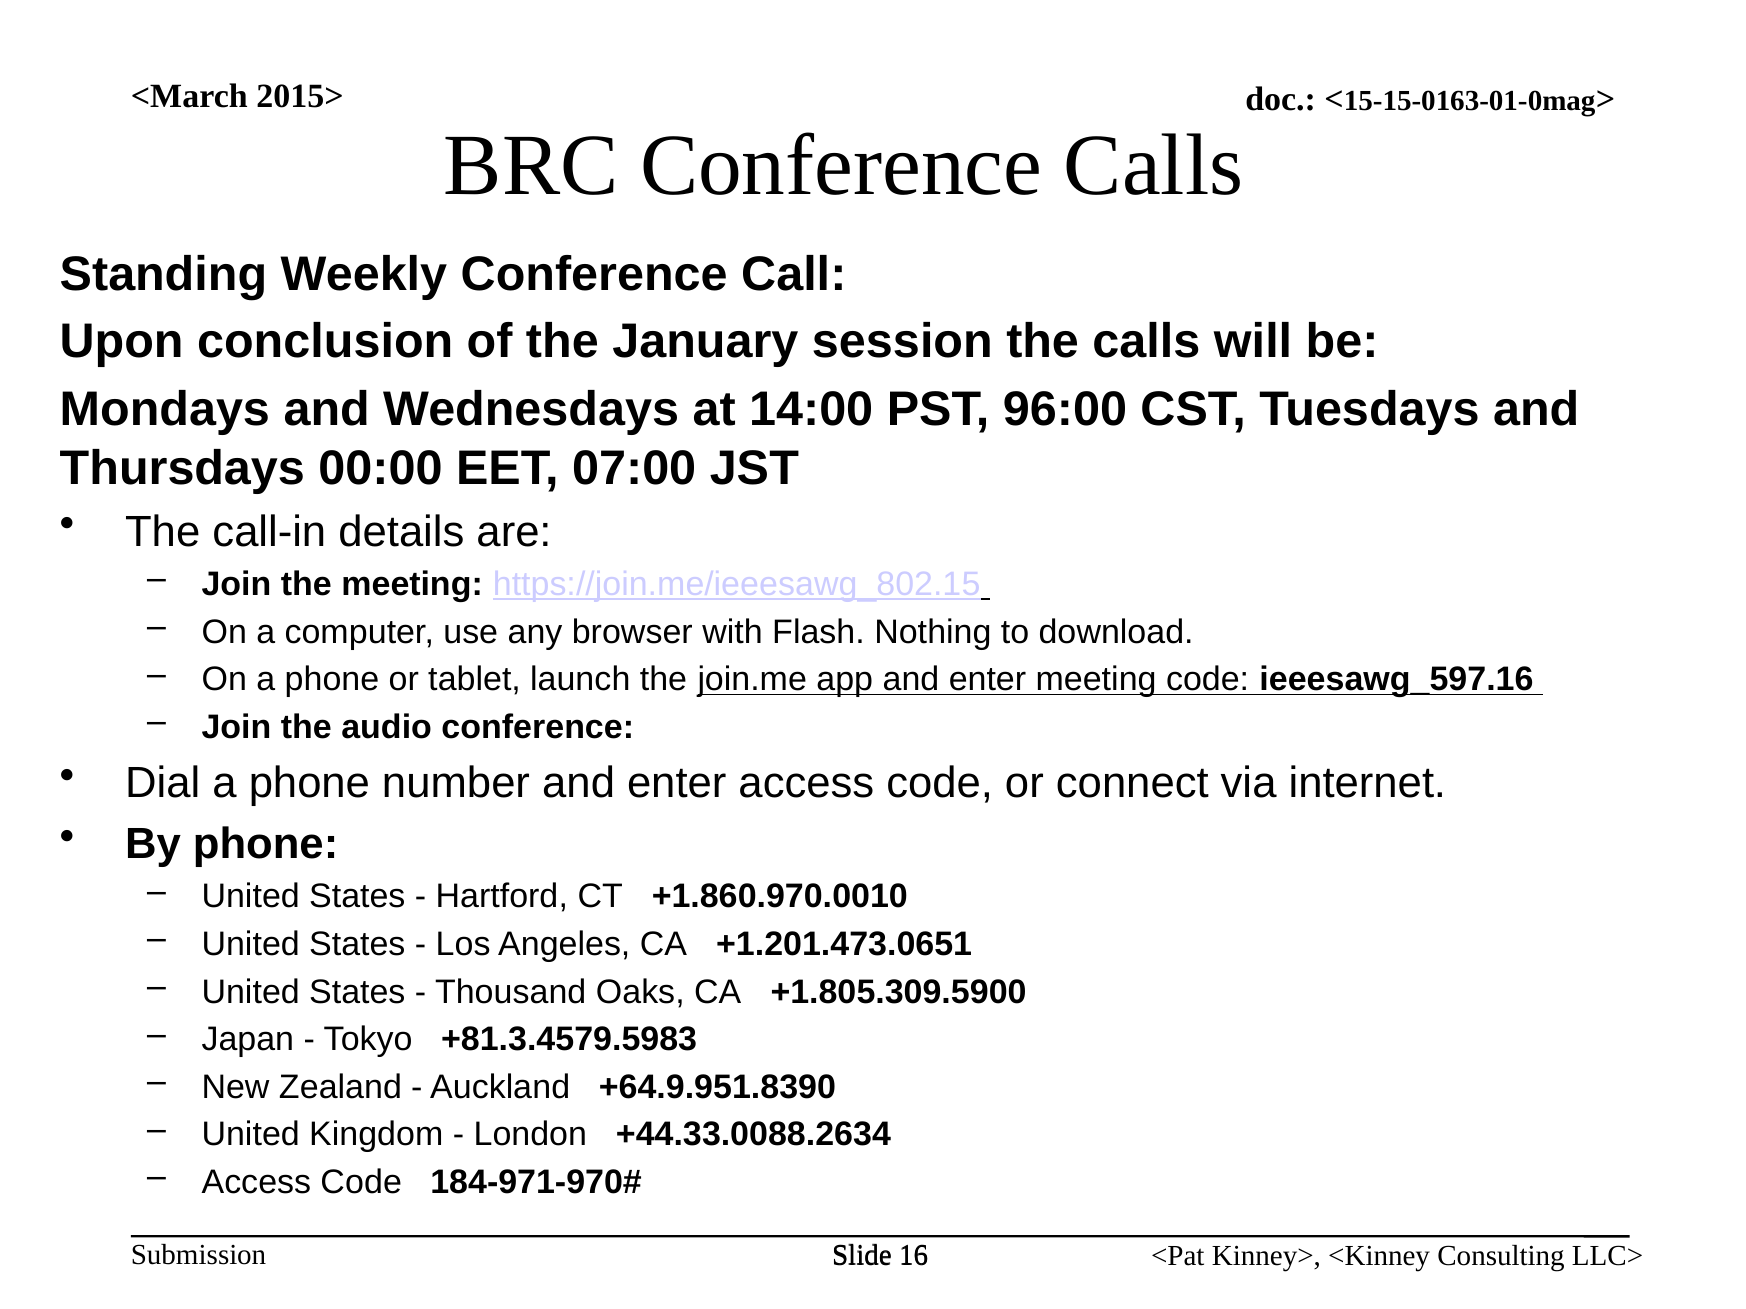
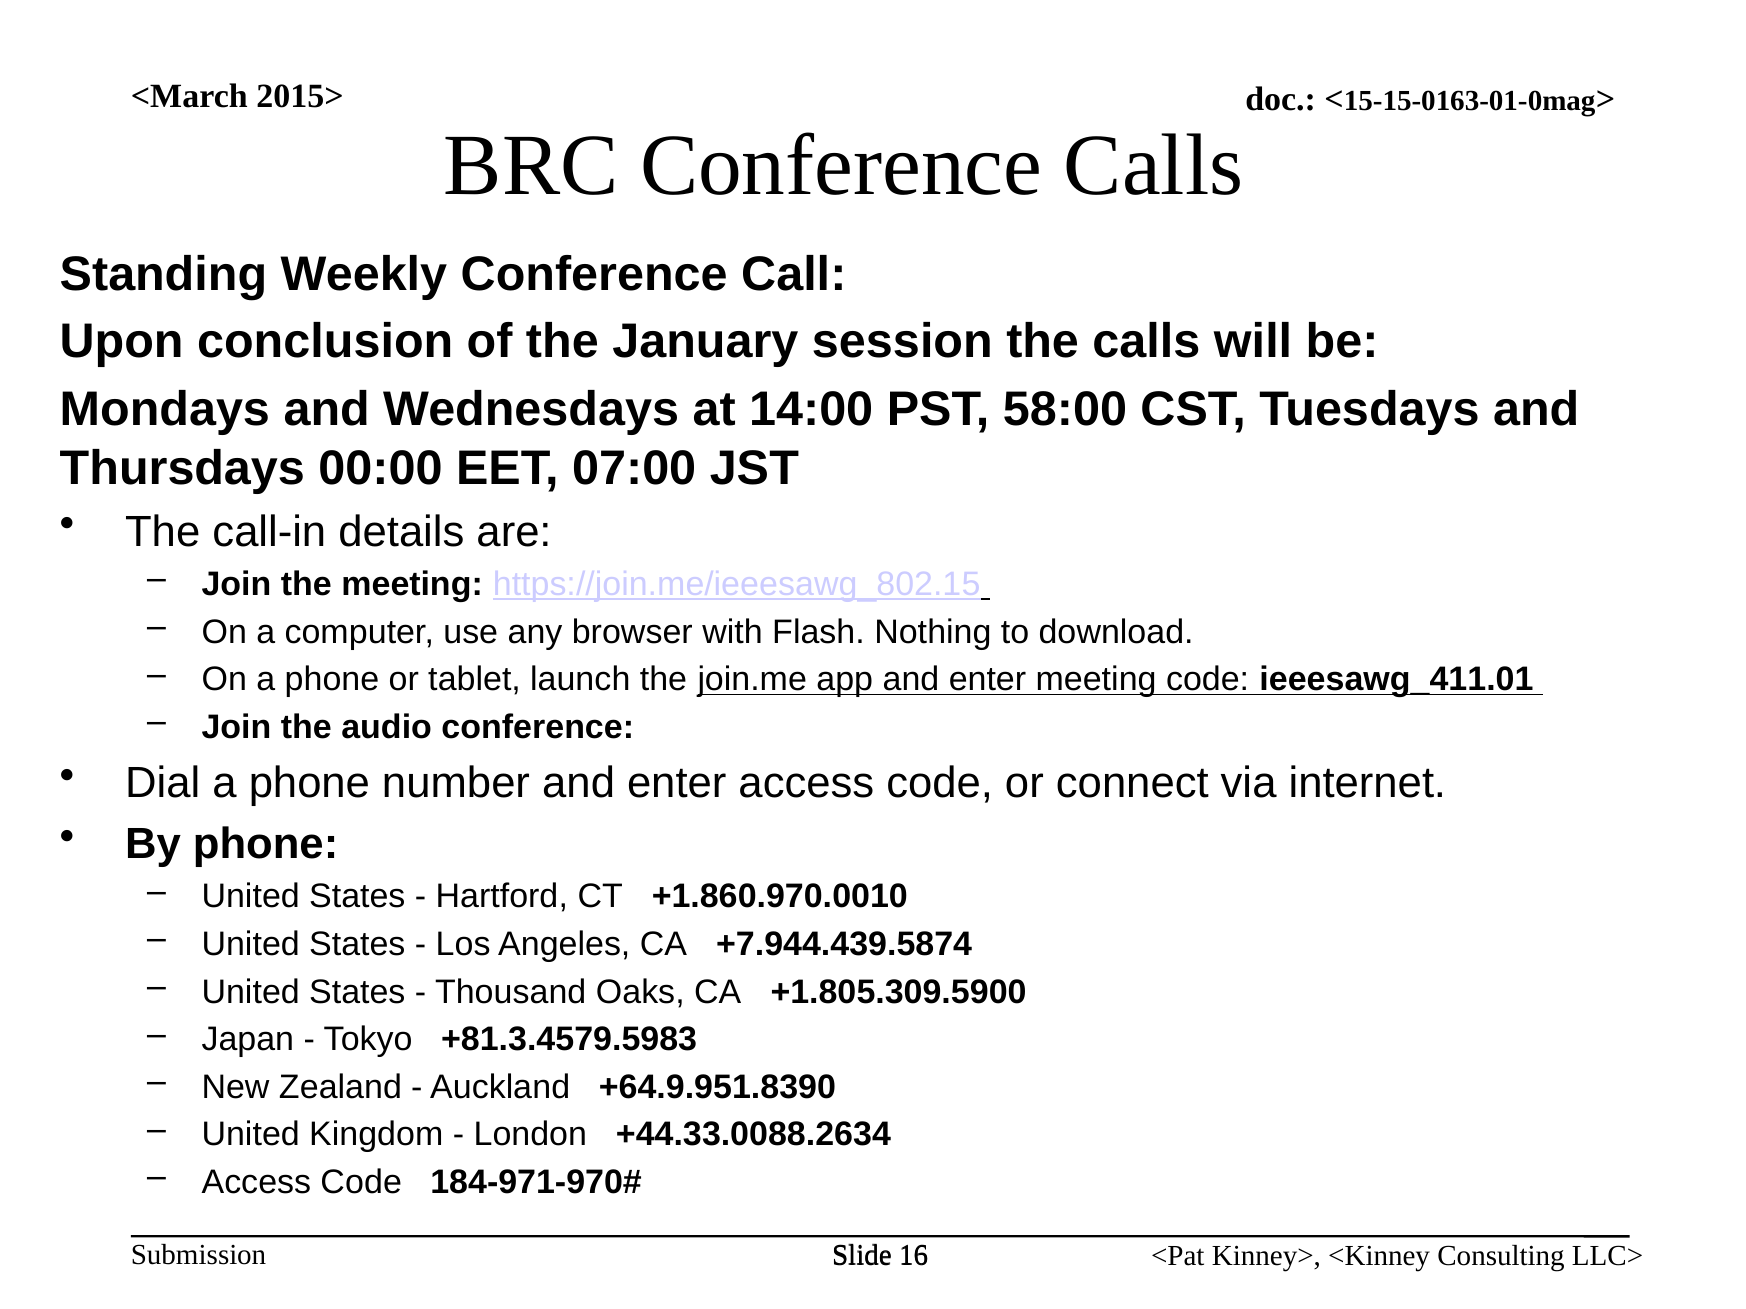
96:00: 96:00 -> 58:00 (1065, 410)
ieeesawg_597.16: ieeesawg_597.16 -> ieeesawg_411.01 (1396, 680)
+1.201.473.0651: +1.201.473.0651 -> +7.944.439.5874 (844, 945)
